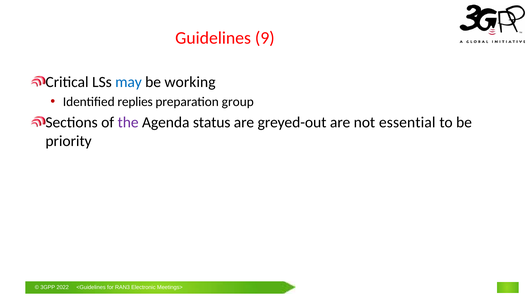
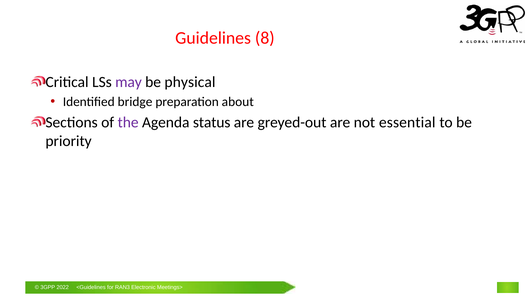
9: 9 -> 8 (265, 38)
may colour: blue -> purple (129, 82)
working: working -> physical (190, 82)
replies: replies -> bridge (135, 102)
group: group -> about (238, 102)
